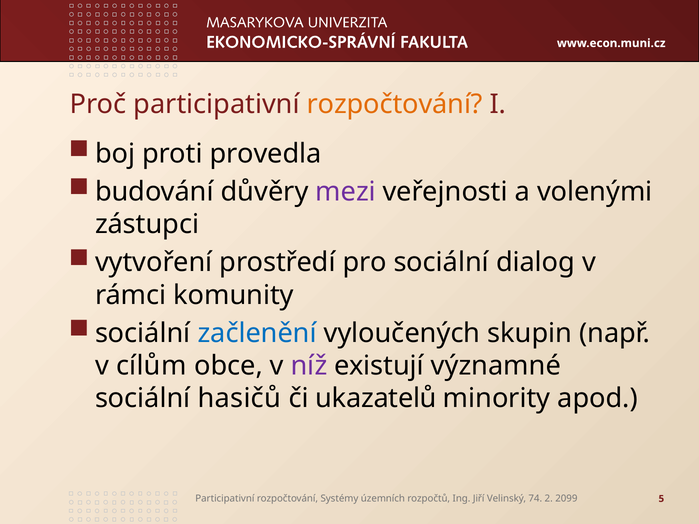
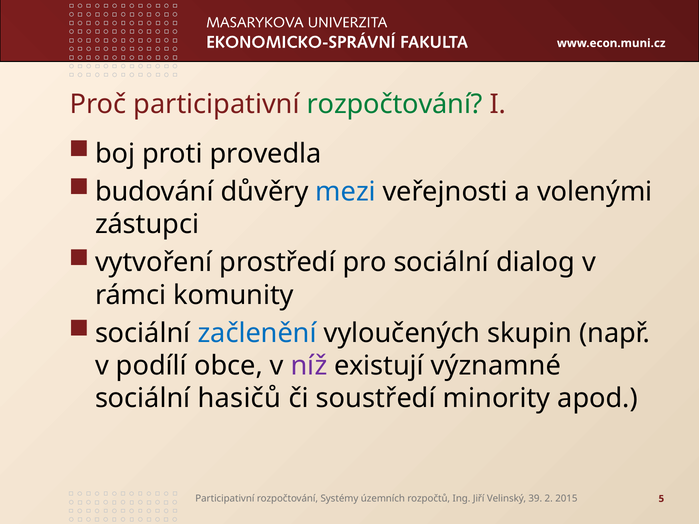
rozpočtování colour: orange -> green (395, 104)
mezi colour: purple -> blue (346, 192)
cílům: cílům -> podílí (151, 366)
ukazatelů: ukazatelů -> soustředí (376, 399)
74: 74 -> 39 (535, 499)
2099: 2099 -> 2015 (566, 499)
